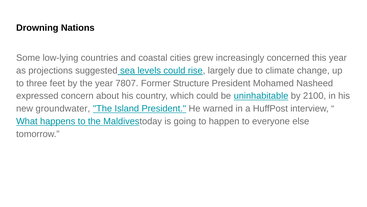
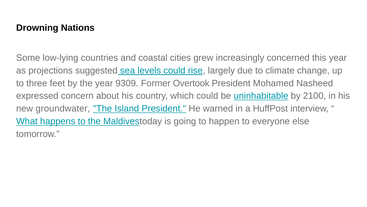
7807: 7807 -> 9309 (127, 83)
Structure: Structure -> Overtook (191, 83)
